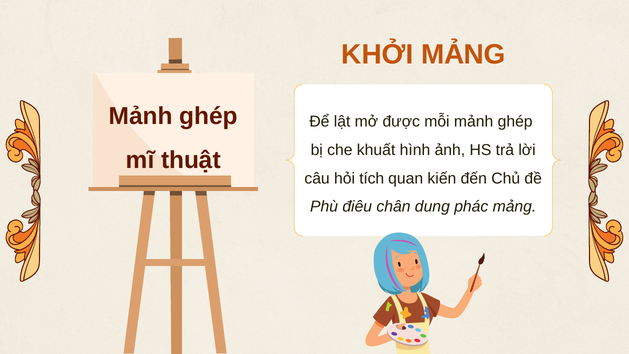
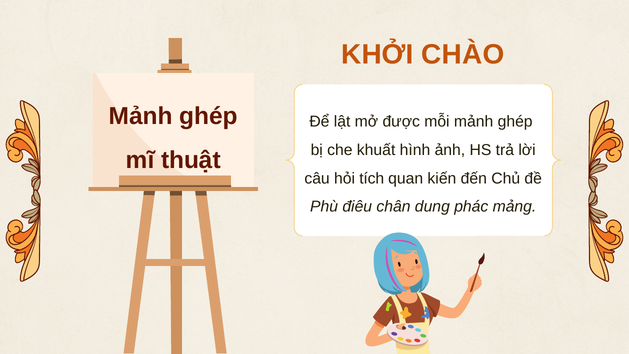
KHỞI MẢNG: MẢNG -> CHÀO (463, 55)
